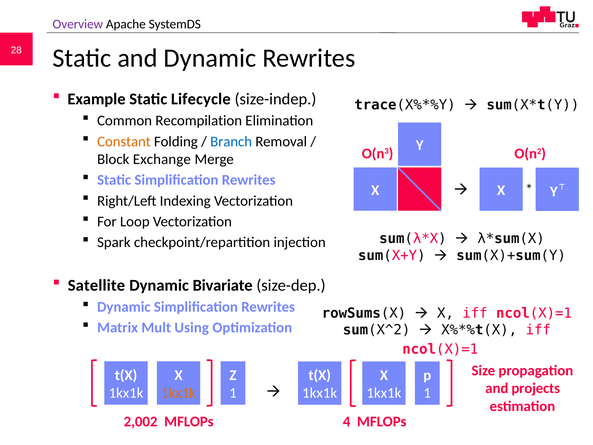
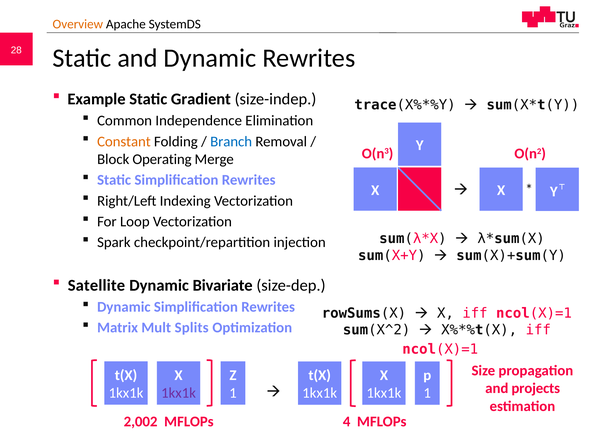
Overview colour: purple -> orange (78, 24)
Lifecycle: Lifecycle -> Gradient (201, 99)
Recompilation: Recompilation -> Independence (199, 121)
Exchange: Exchange -> Operating (162, 159)
Using: Using -> Splits (192, 328)
1kx1k colour: orange -> purple (179, 393)
